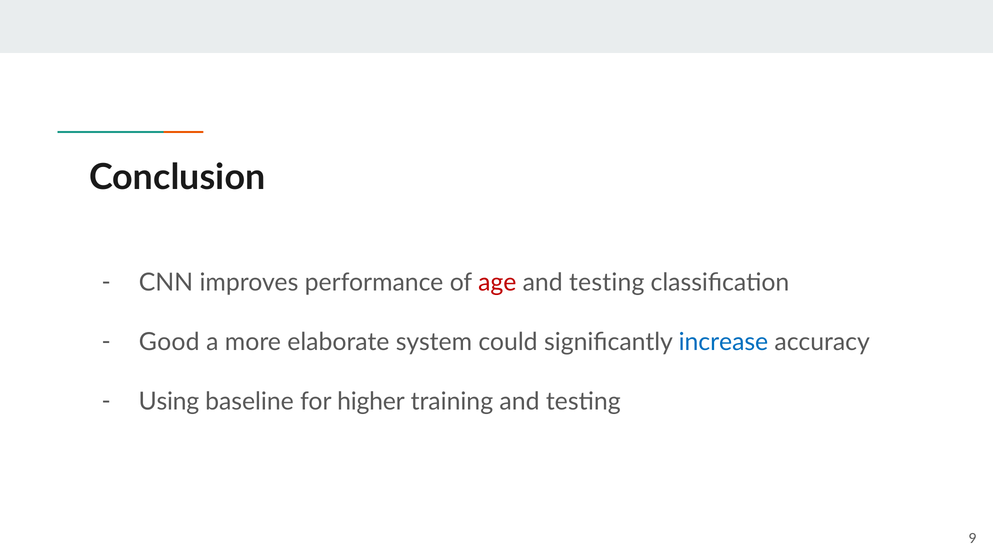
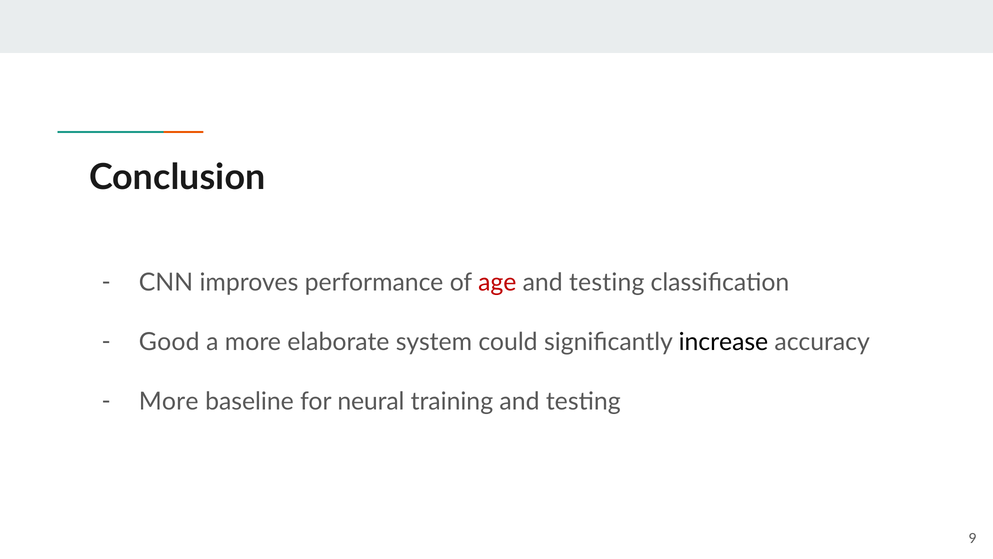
increase colour: blue -> black (723, 342)
Using: Using -> More (169, 401)
higher: higher -> neural (371, 401)
